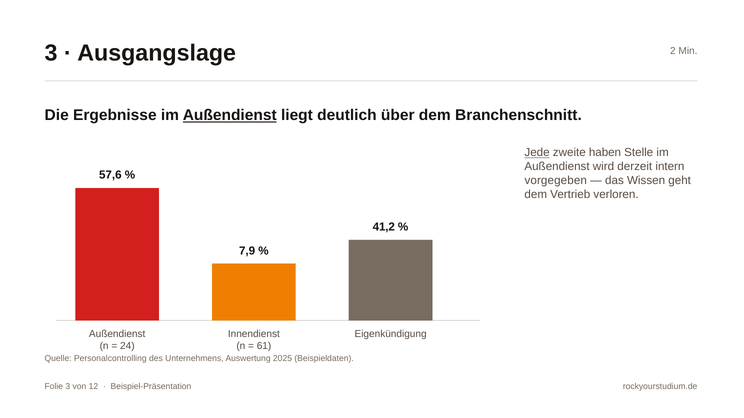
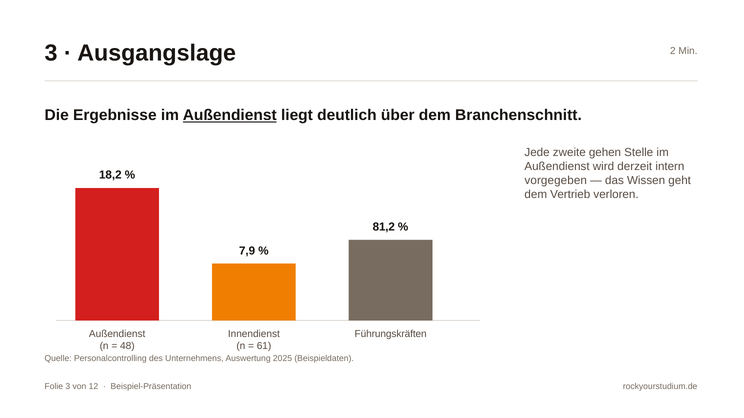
Jede underline: present -> none (537, 153)
haben: haben -> gehen (605, 153)
57,6: 57,6 -> 18,2 (110, 175)
41,2: 41,2 -> 81,2 (384, 227)
Eigenkündigung: Eigenkündigung -> Führungskräften (391, 334)
24: 24 -> 48 (127, 346)
